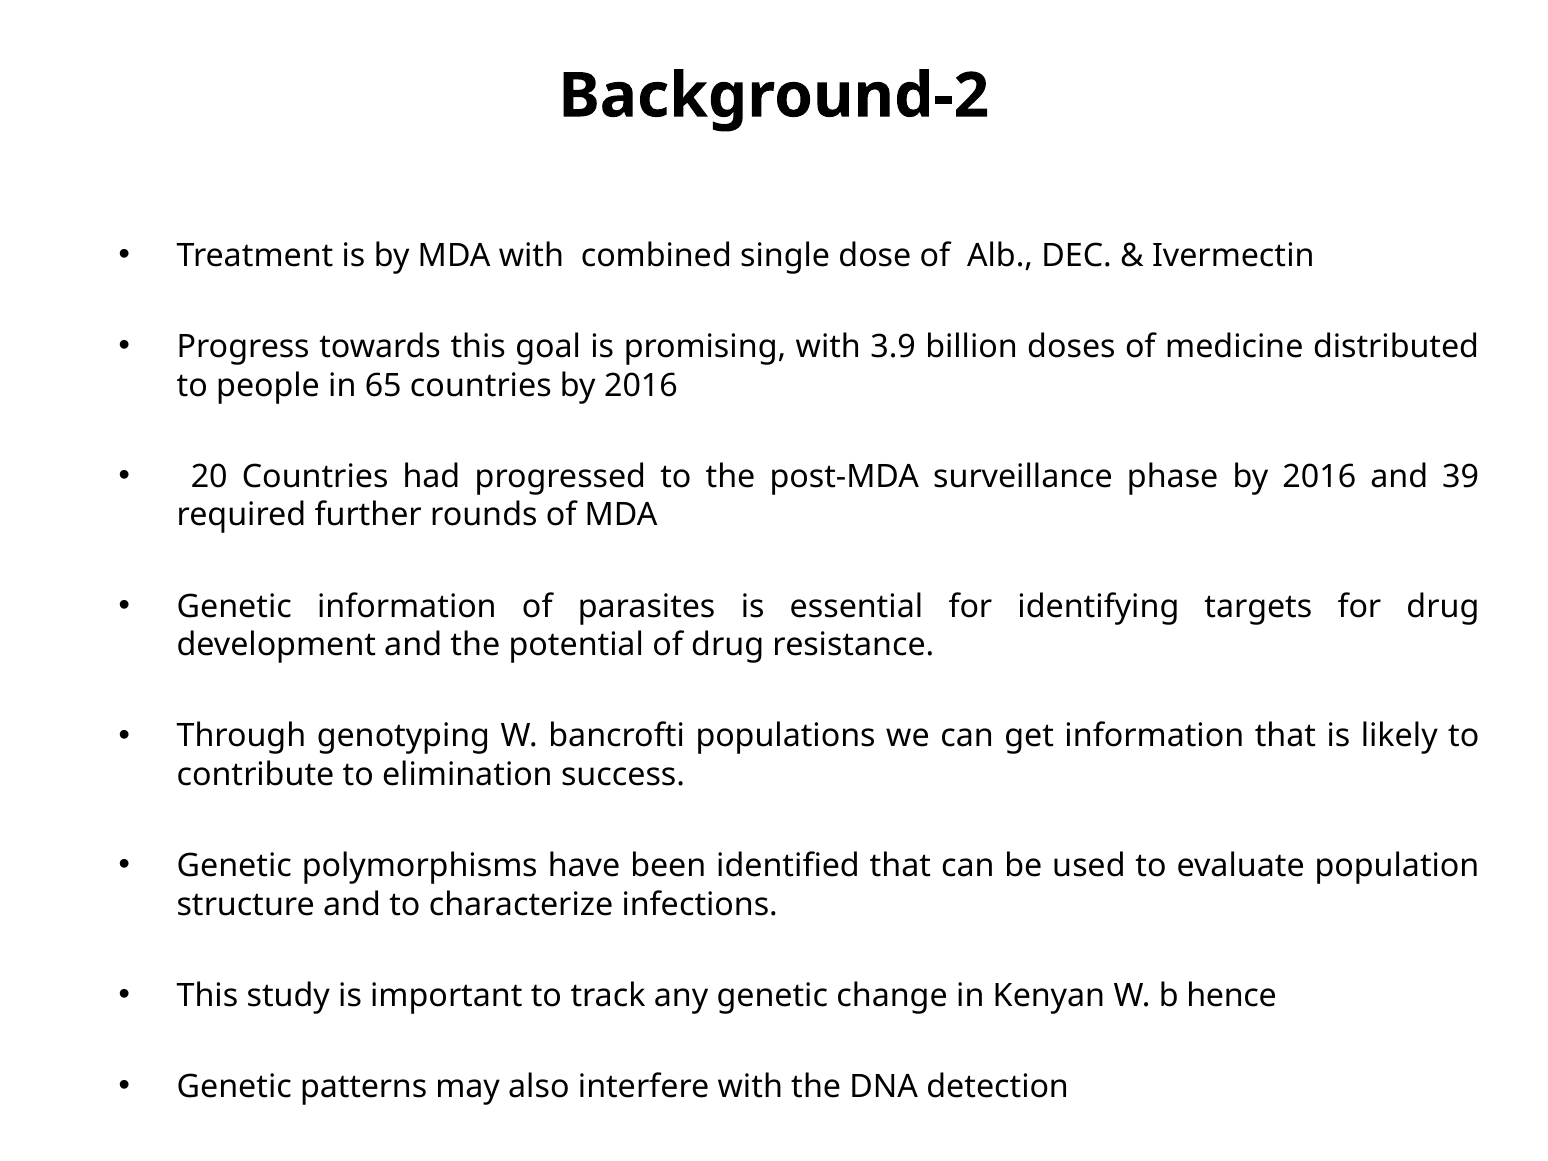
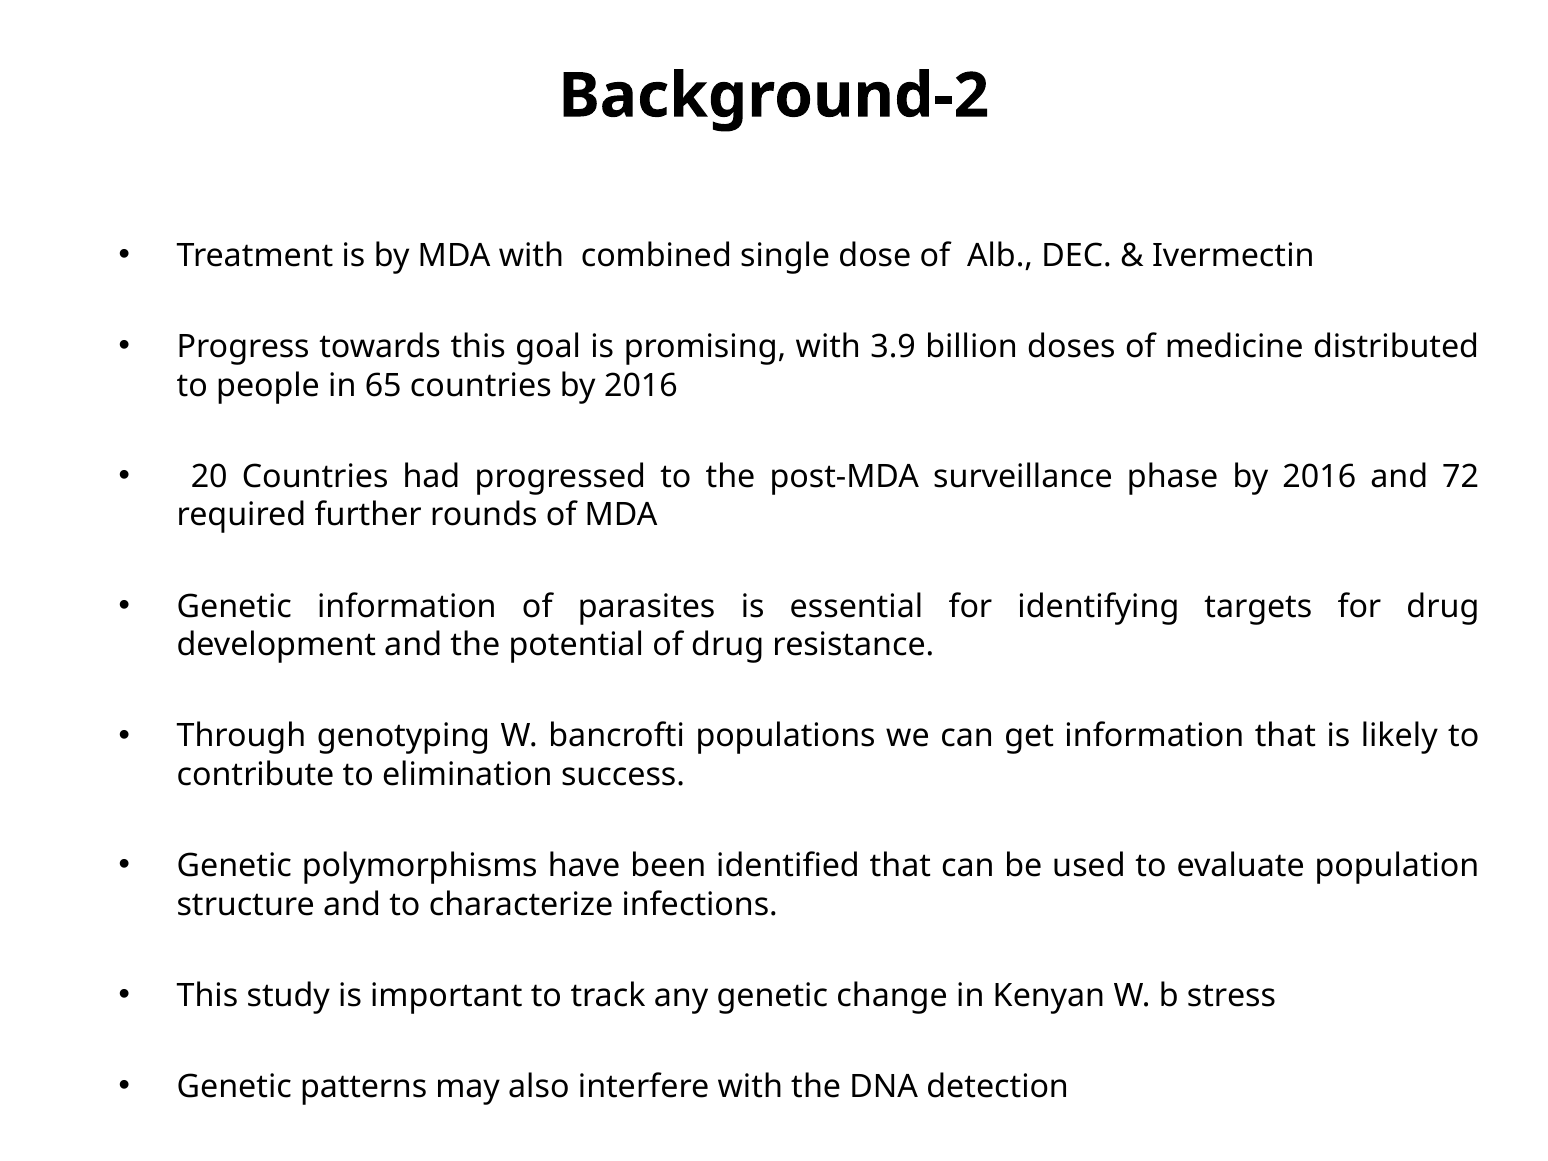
39: 39 -> 72 (1461, 477)
hence: hence -> stress (1231, 996)
